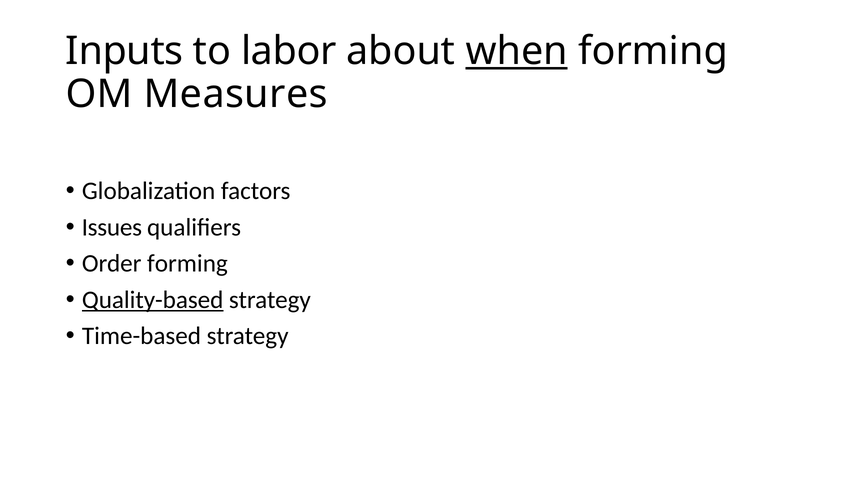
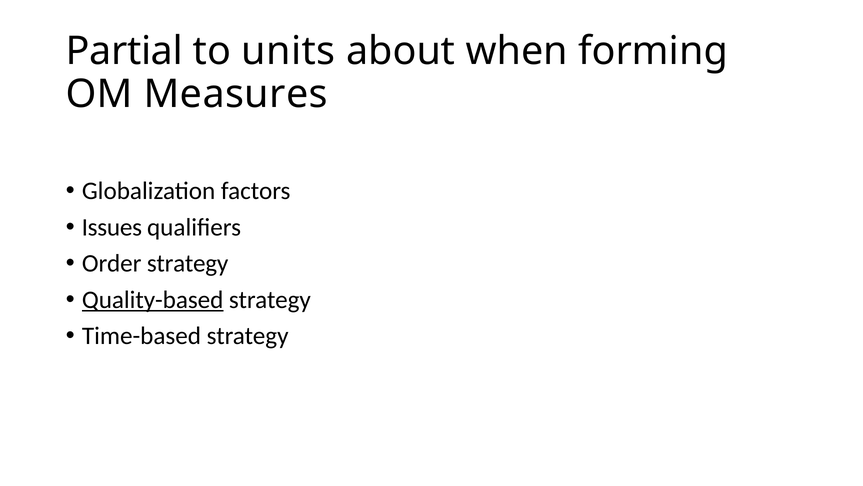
Inputs: Inputs -> Partial (124, 51)
labor: labor -> units (288, 51)
when underline: present -> none (517, 51)
Order forming: forming -> strategy (188, 263)
